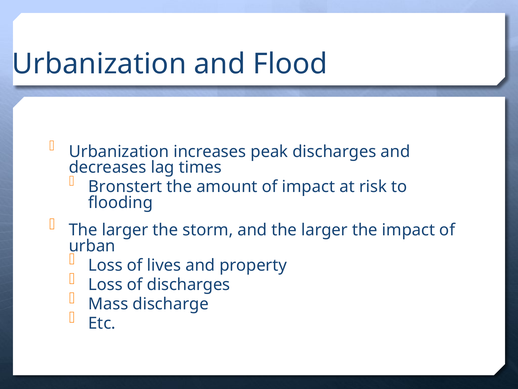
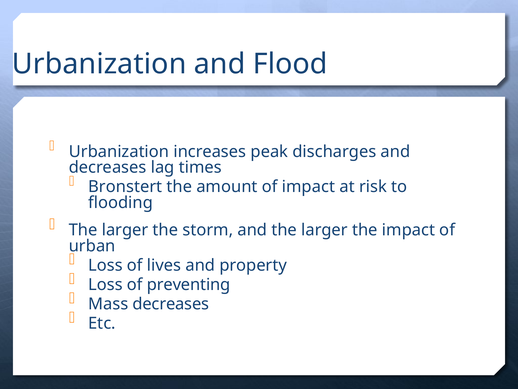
of discharges: discharges -> preventing (189, 284)
Mass discharge: discharge -> decreases (171, 304)
